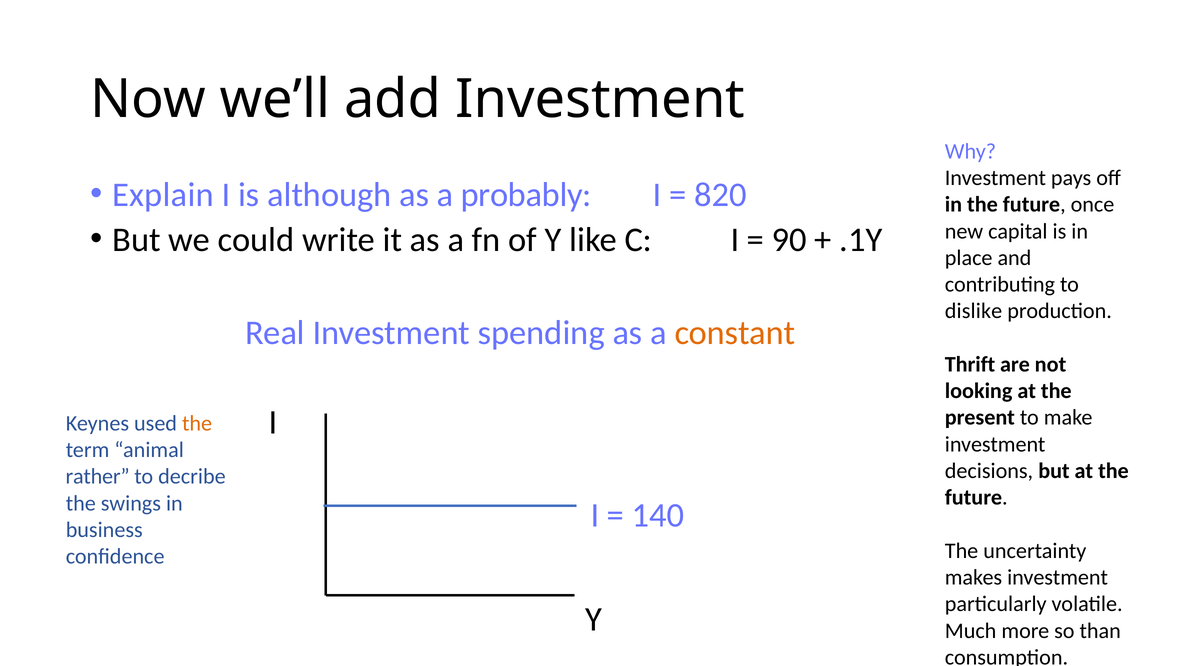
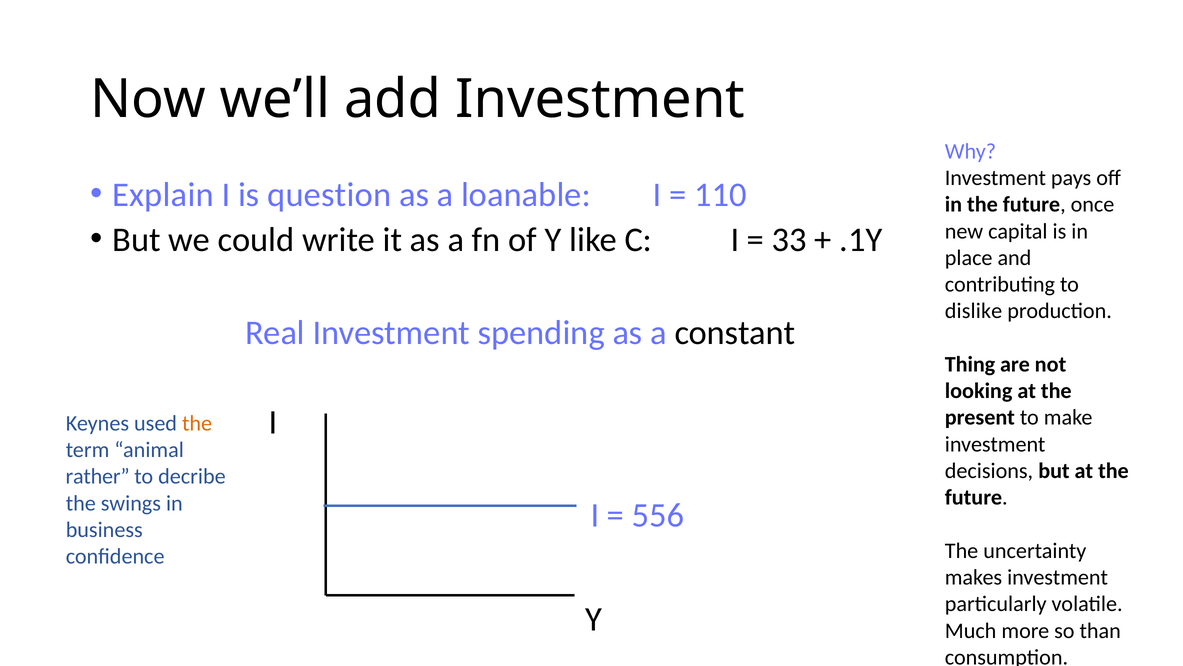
although: although -> question (329, 195)
probably: probably -> loanable (526, 195)
820: 820 -> 110 (720, 195)
90: 90 -> 33 (789, 240)
constant colour: orange -> black (735, 333)
Thrift: Thrift -> Thing (970, 364)
140: 140 -> 556 (658, 515)
